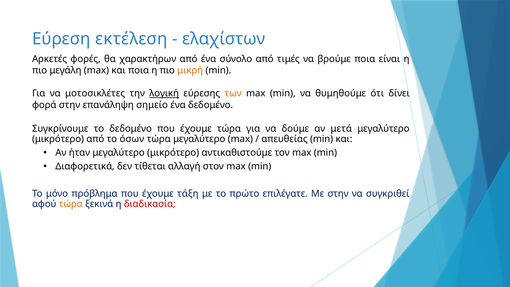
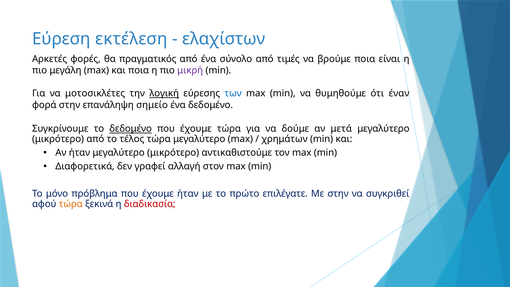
χαρακτήρων: χαρακτήρων -> πραγματικός (148, 59)
μικρή colour: orange -> purple (190, 70)
των colour: orange -> blue (233, 93)
δίνει: δίνει -> έναν (399, 93)
δεδομένο underline: none -> present (131, 129)
όσων: όσων -> τέλος (132, 139)
απευθείας: απευθείας -> χρημάτων (285, 139)
τίθεται: τίθεται -> γραφεί (150, 166)
έχουμε τάξη: τάξη -> ήταν (188, 194)
